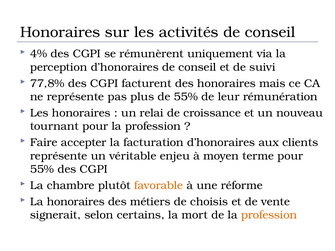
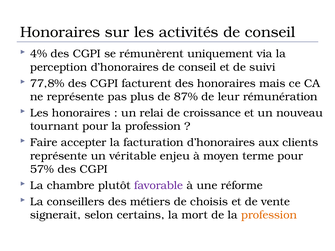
de 55%: 55% -> 87% (186, 97)
55%: 55% -> 57% (42, 169)
favorable colour: orange -> purple (159, 186)
La honoraires: honoraires -> conseillers (76, 202)
